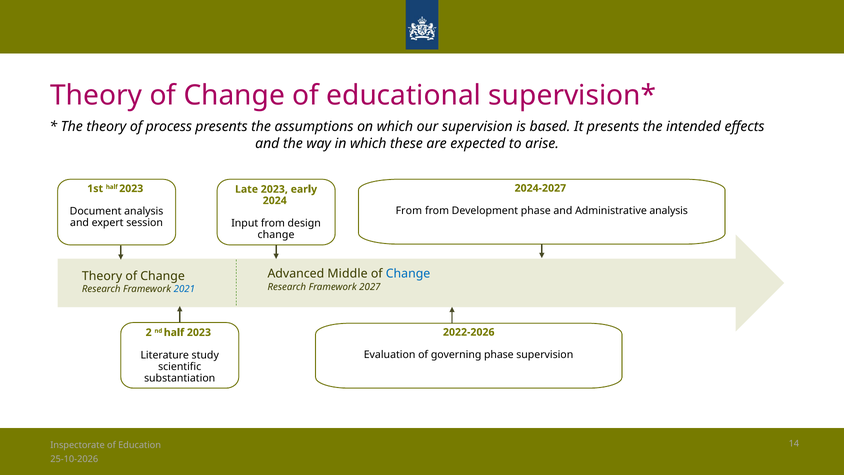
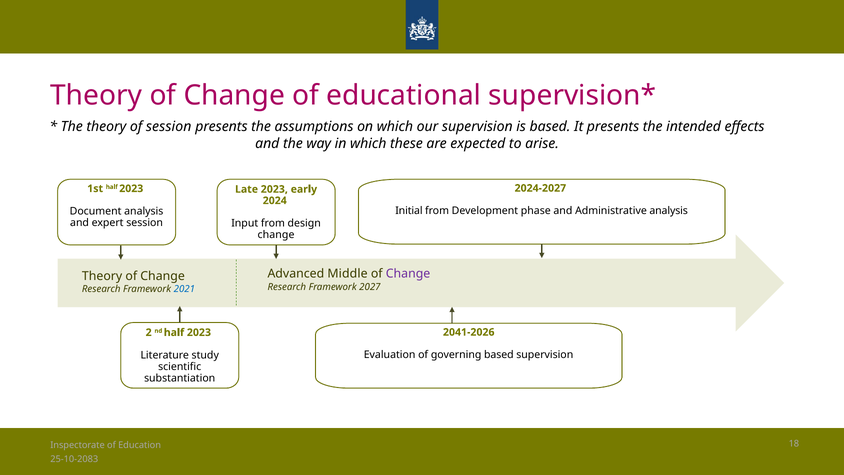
of process: process -> session (169, 127)
From: From -> Initial (409, 211)
Change colour: blue -> purple (408, 274)
2022-2026: 2022-2026 -> 2041-2026 (469, 332)
governing phase: phase -> based (499, 355)
14: 14 -> 18 (794, 444)
25-10-2026: 25-10-2026 -> 25-10-2083 (74, 459)
